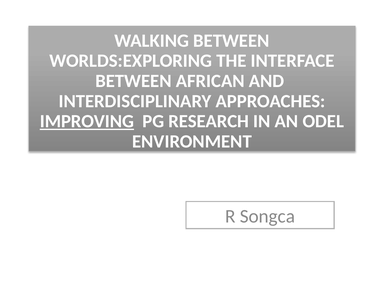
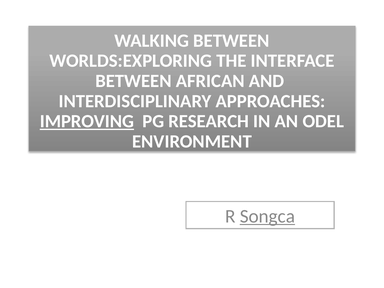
Songca underline: none -> present (267, 216)
